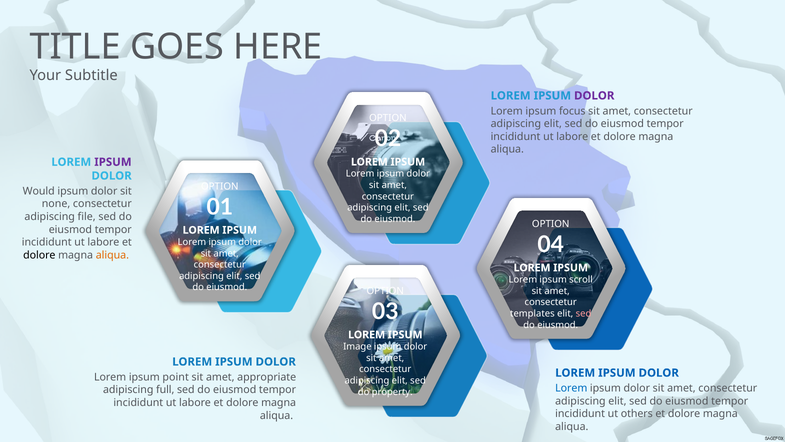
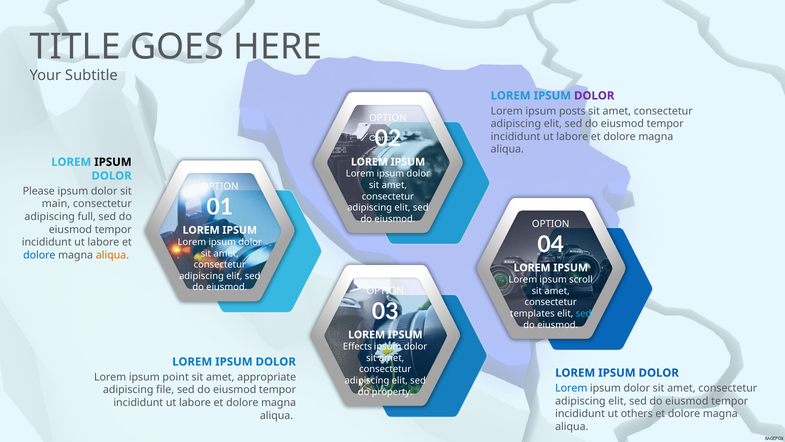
focus: focus -> posts (572, 111)
IPSUM colour: purple -> black (113, 162)
Would: Would -> Please (39, 191)
none: none -> main (56, 204)
file: file -> full (87, 217)
dolore colour: black -> blue (39, 255)
sed colour: pink -> light blue (584, 313)
Image: Image -> Effects (357, 346)
full: full -> file (165, 390)
